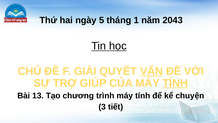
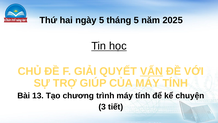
tháng 1: 1 -> 5 (136, 20)
2043: 2043 -> 2025 (173, 20)
TÍNH underline: present -> none (175, 83)
